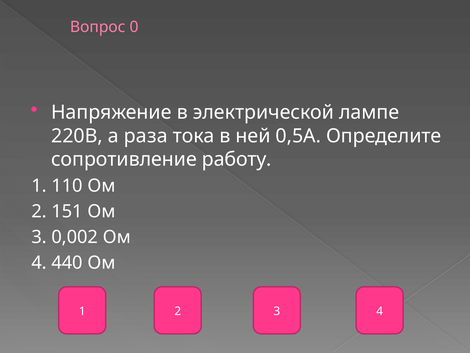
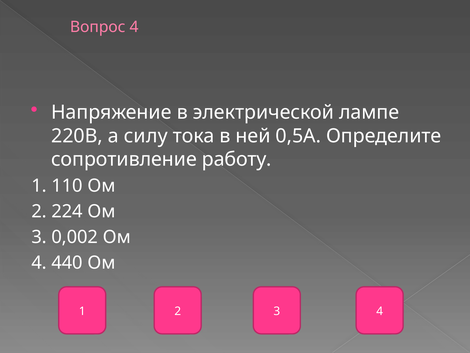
Вопрос 0: 0 -> 4 (134, 27)
раза: раза -> силу (146, 136)
151: 151 -> 224 (67, 211)
